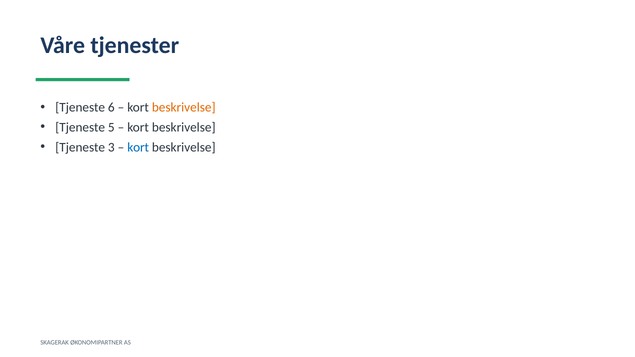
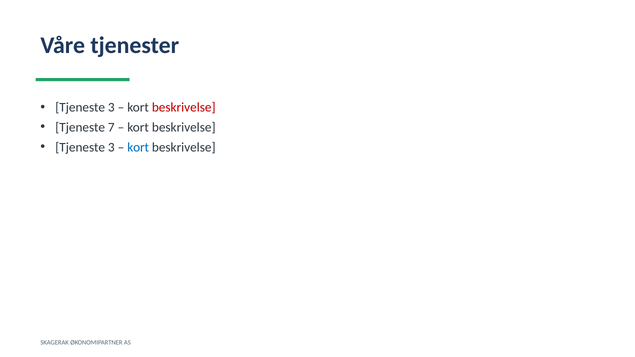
6: 6 -> 3 (111, 108)
beskrivelse colour: orange -> red (184, 108)
5: 5 -> 7 (111, 127)
